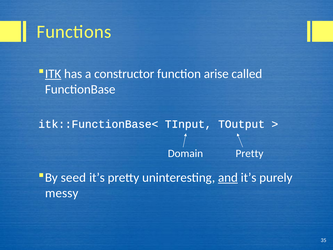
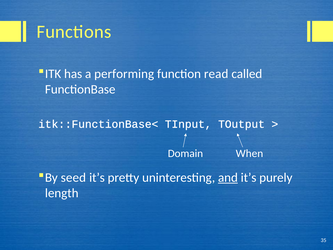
ITK underline: present -> none (53, 74)
constructor: constructor -> performing (124, 74)
arise: arise -> read (216, 74)
Domain Pretty: Pretty -> When (249, 153)
messy: messy -> length (62, 193)
